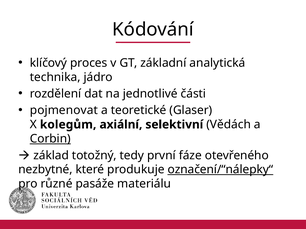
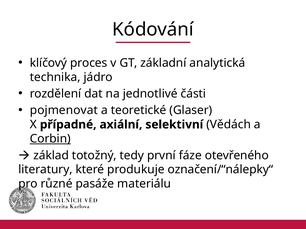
kolegům: kolegům -> případné (68, 125)
nezbytné: nezbytné -> literatury (45, 170)
označení/“nálepky“ underline: present -> none (220, 170)
